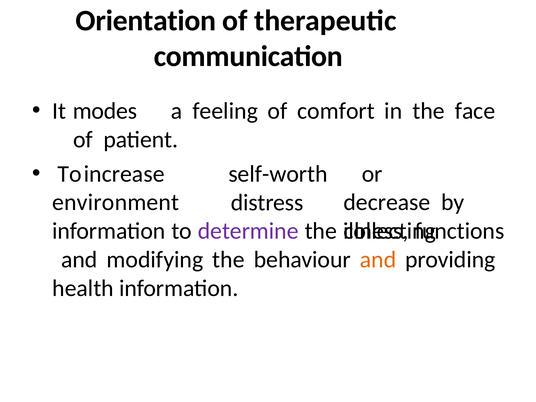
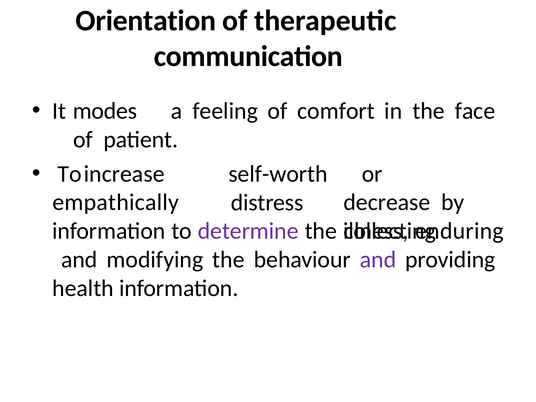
environment: environment -> empathically (116, 202)
functions: functions -> enduring (459, 231)
and colour: orange -> purple (378, 260)
